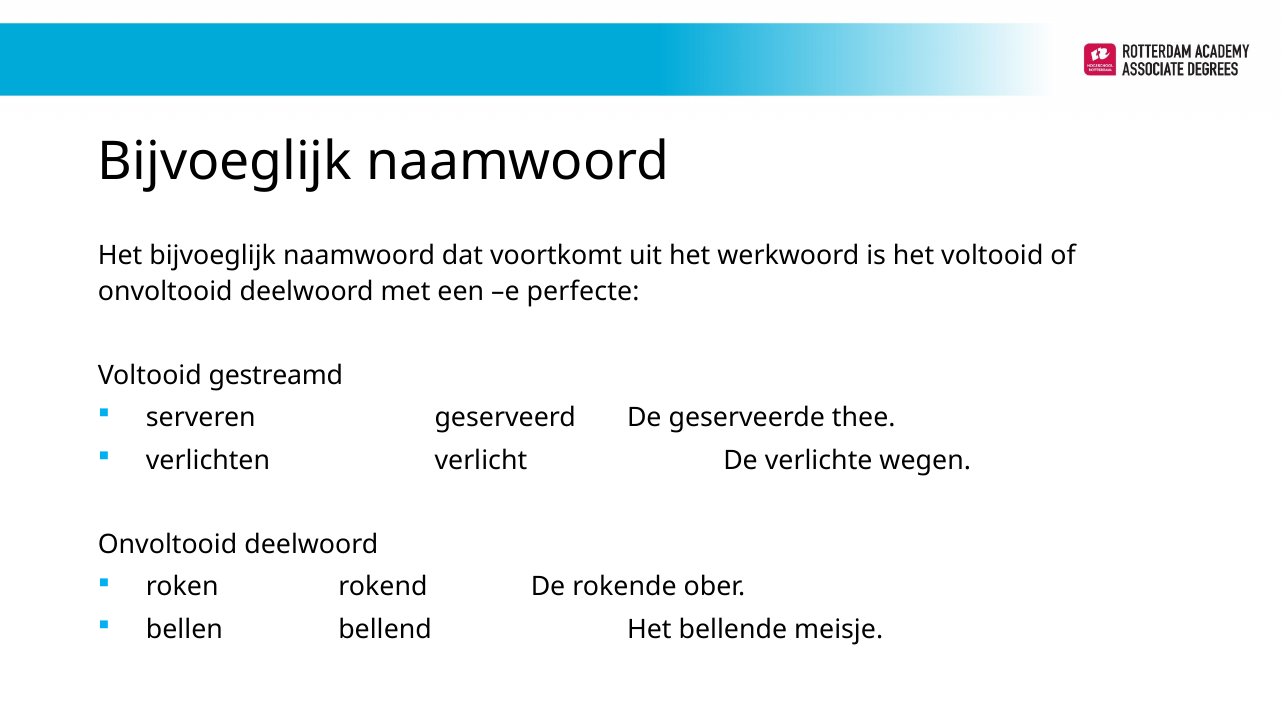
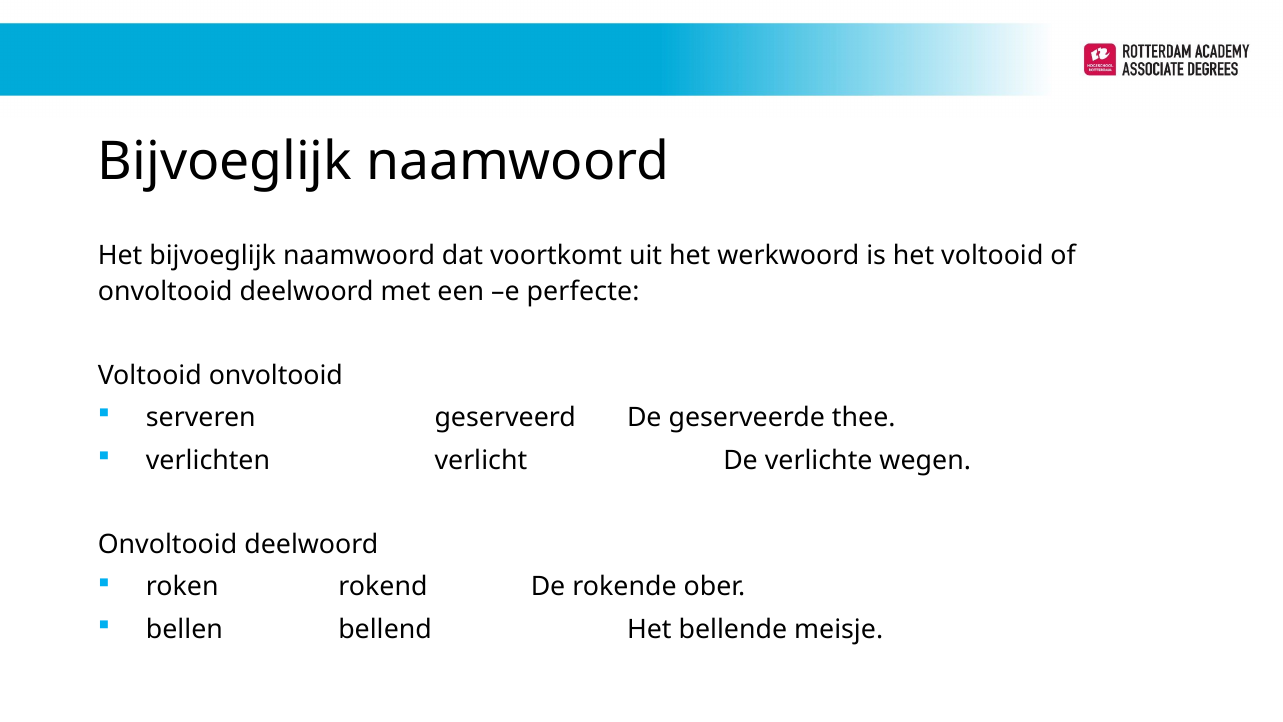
Voltooid gestreamd: gestreamd -> onvoltooid (276, 375)
